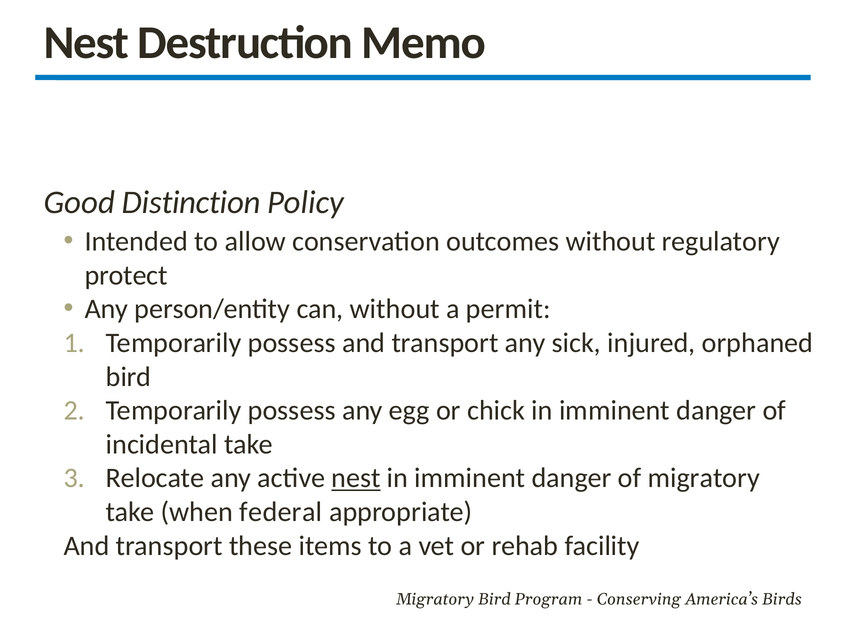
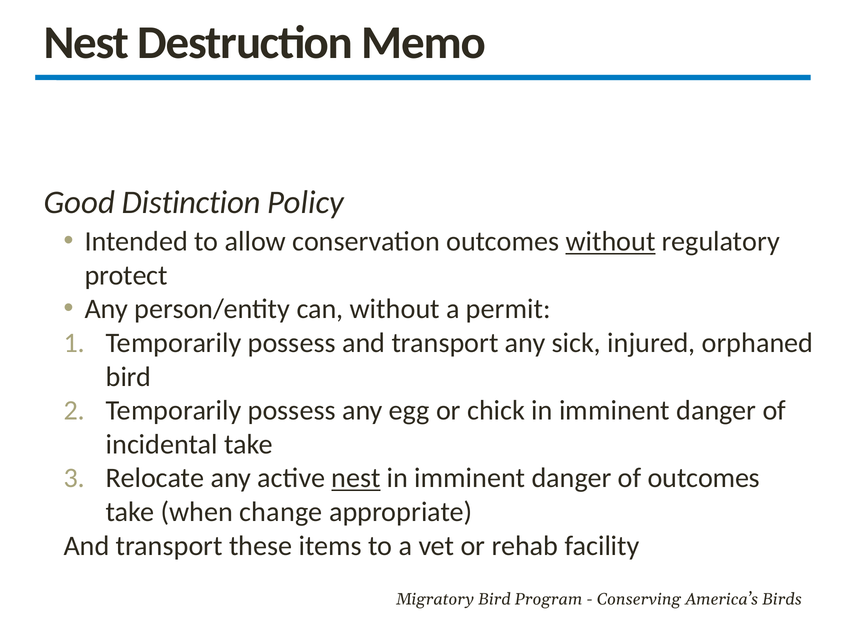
without underline: none -> present (610, 242)
of migratory: migratory -> outcomes (704, 479)
federal: federal -> change (281, 512)
